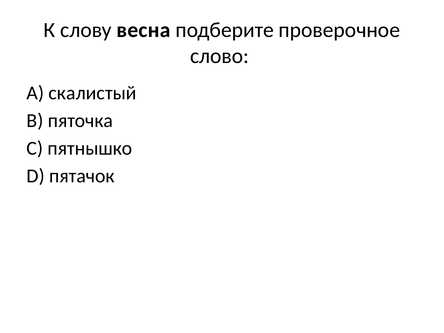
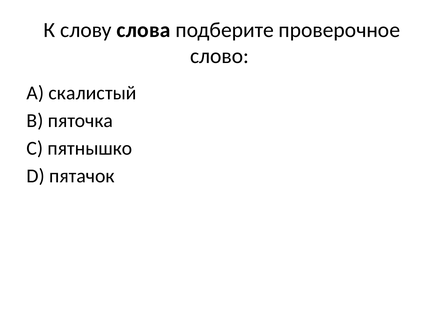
весна: весна -> слова (144, 30)
